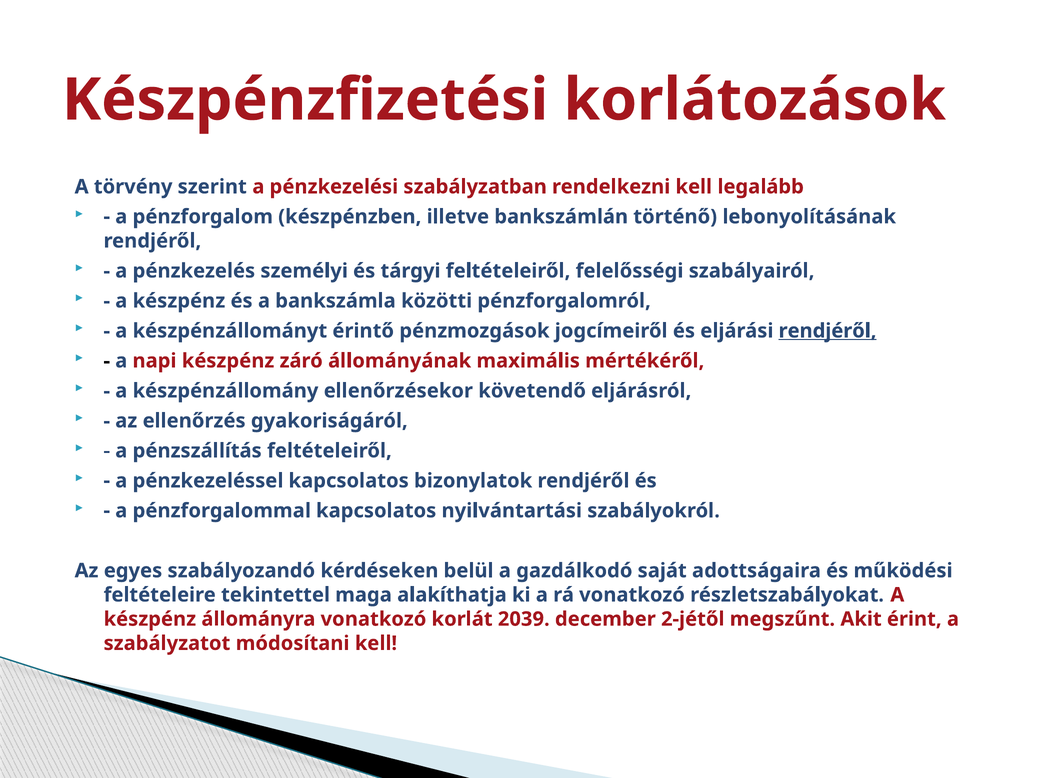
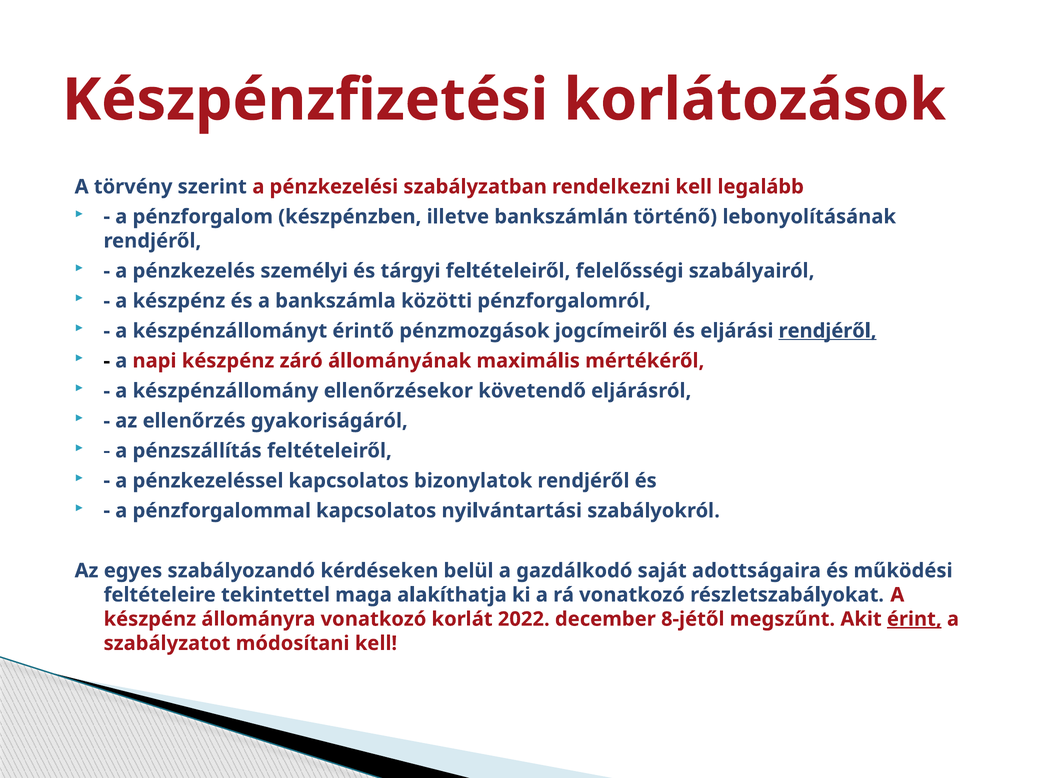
2039: 2039 -> 2022 (524, 619)
2-jétől: 2-jétől -> 8-jétől (693, 619)
érint underline: none -> present (914, 619)
